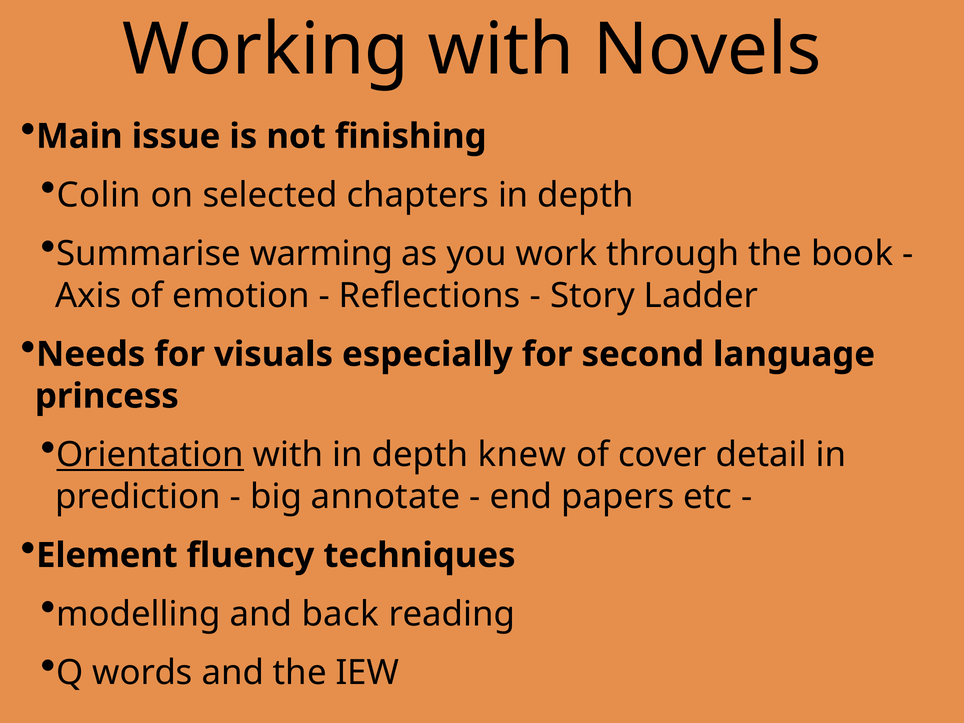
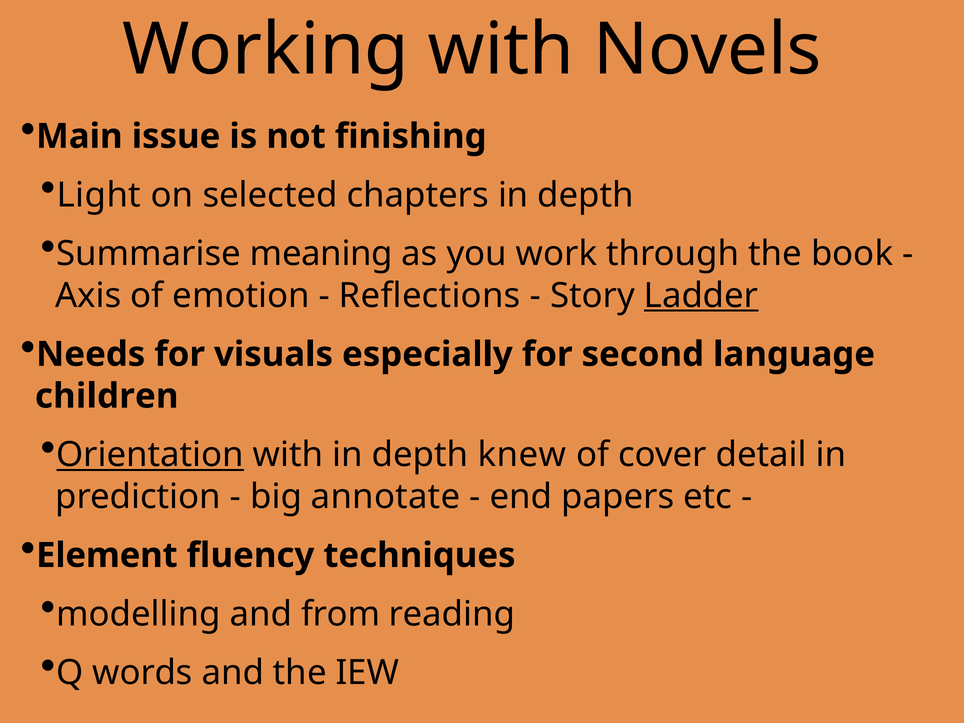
Colin: Colin -> Light (99, 195)
warming: warming -> meaning (321, 254)
Ladder underline: none -> present (701, 296)
princess: princess -> children (107, 396)
back: back -> from (341, 614)
